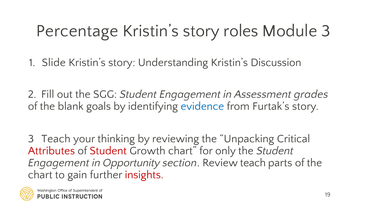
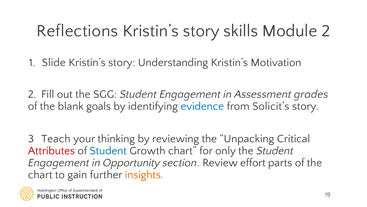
Percentage: Percentage -> Reflections (77, 31)
roles: roles -> skills (241, 31)
Module 3: 3 -> 2 (326, 31)
Discussion: Discussion -> Motivation (276, 62)
Furtak’s: Furtak’s -> Solicit’s (271, 106)
Student colour: red -> blue (108, 150)
Review teach: teach -> effort (253, 162)
insights colour: red -> orange (144, 174)
